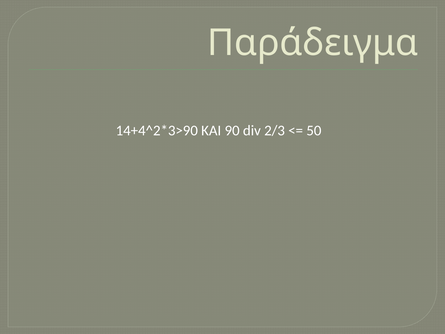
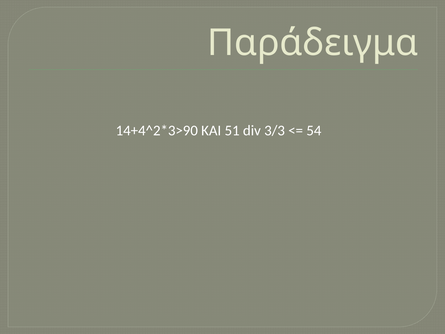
90: 90 -> 51 (232, 130)
2/3: 2/3 -> 3/3 (275, 130)
50: 50 -> 54 (314, 130)
